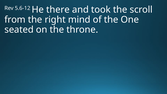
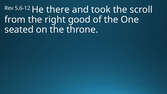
mind: mind -> good (79, 20)
